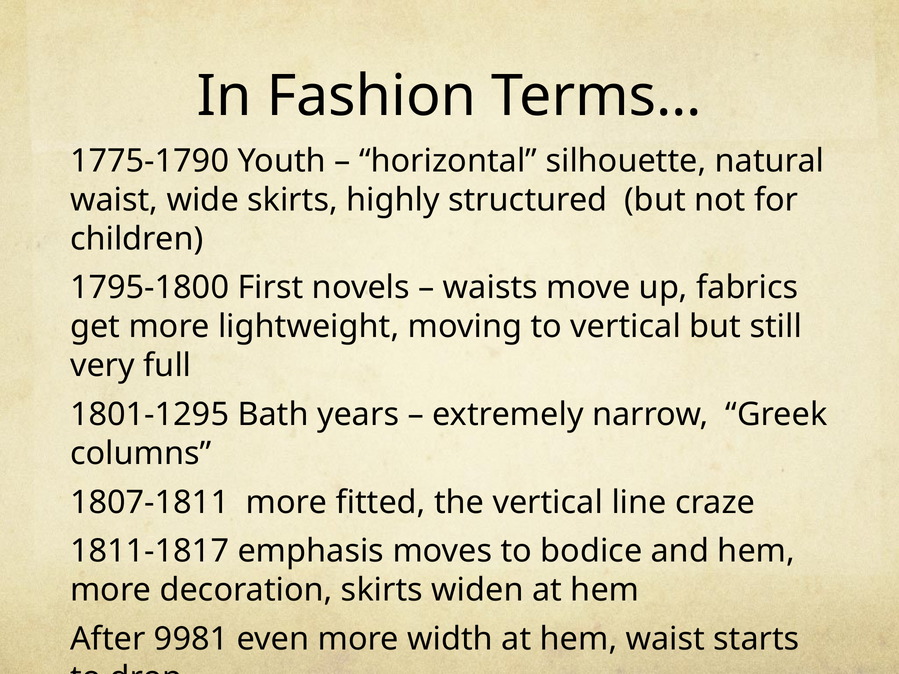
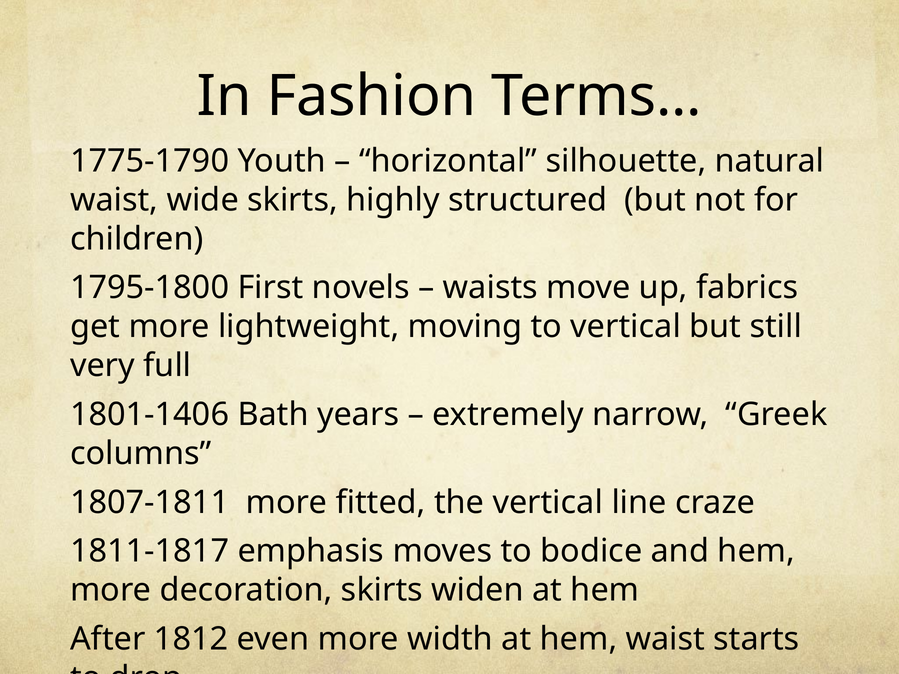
1801-1295: 1801-1295 -> 1801-1406 (150, 415)
9981: 9981 -> 1812 (191, 639)
